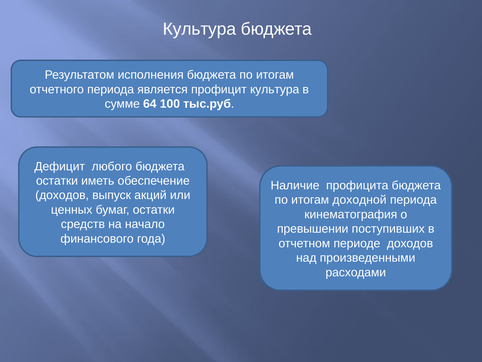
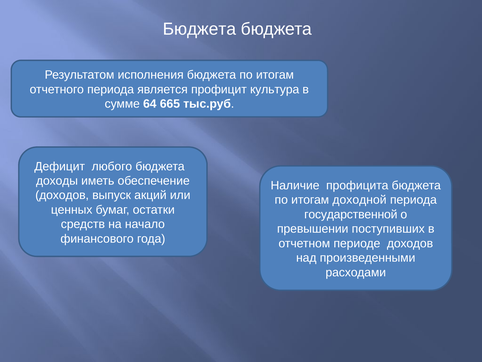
Культура: Культура -> Бюджета (199, 29)
100: 100 -> 665 (170, 104)
остатки: остатки -> доходы (57, 181)
кинематография: кинематография -> государственной (351, 214)
